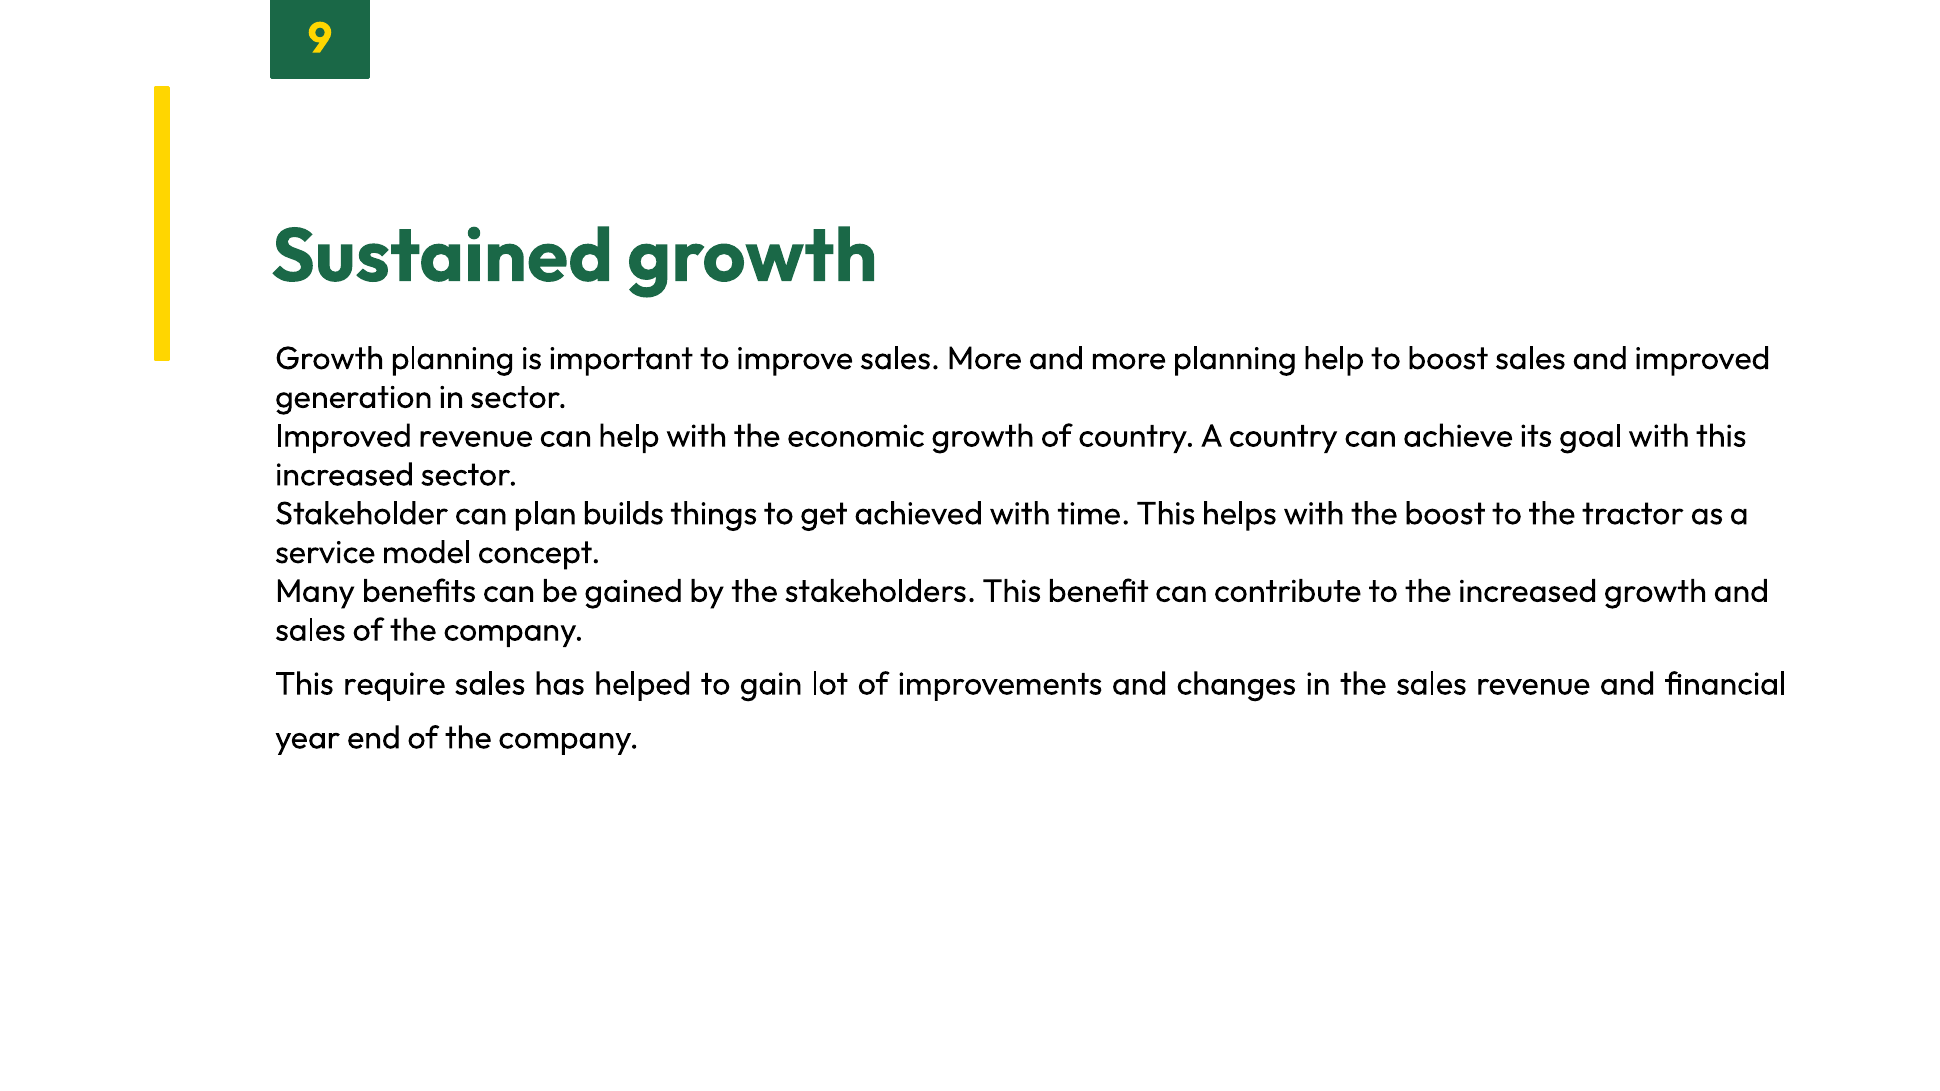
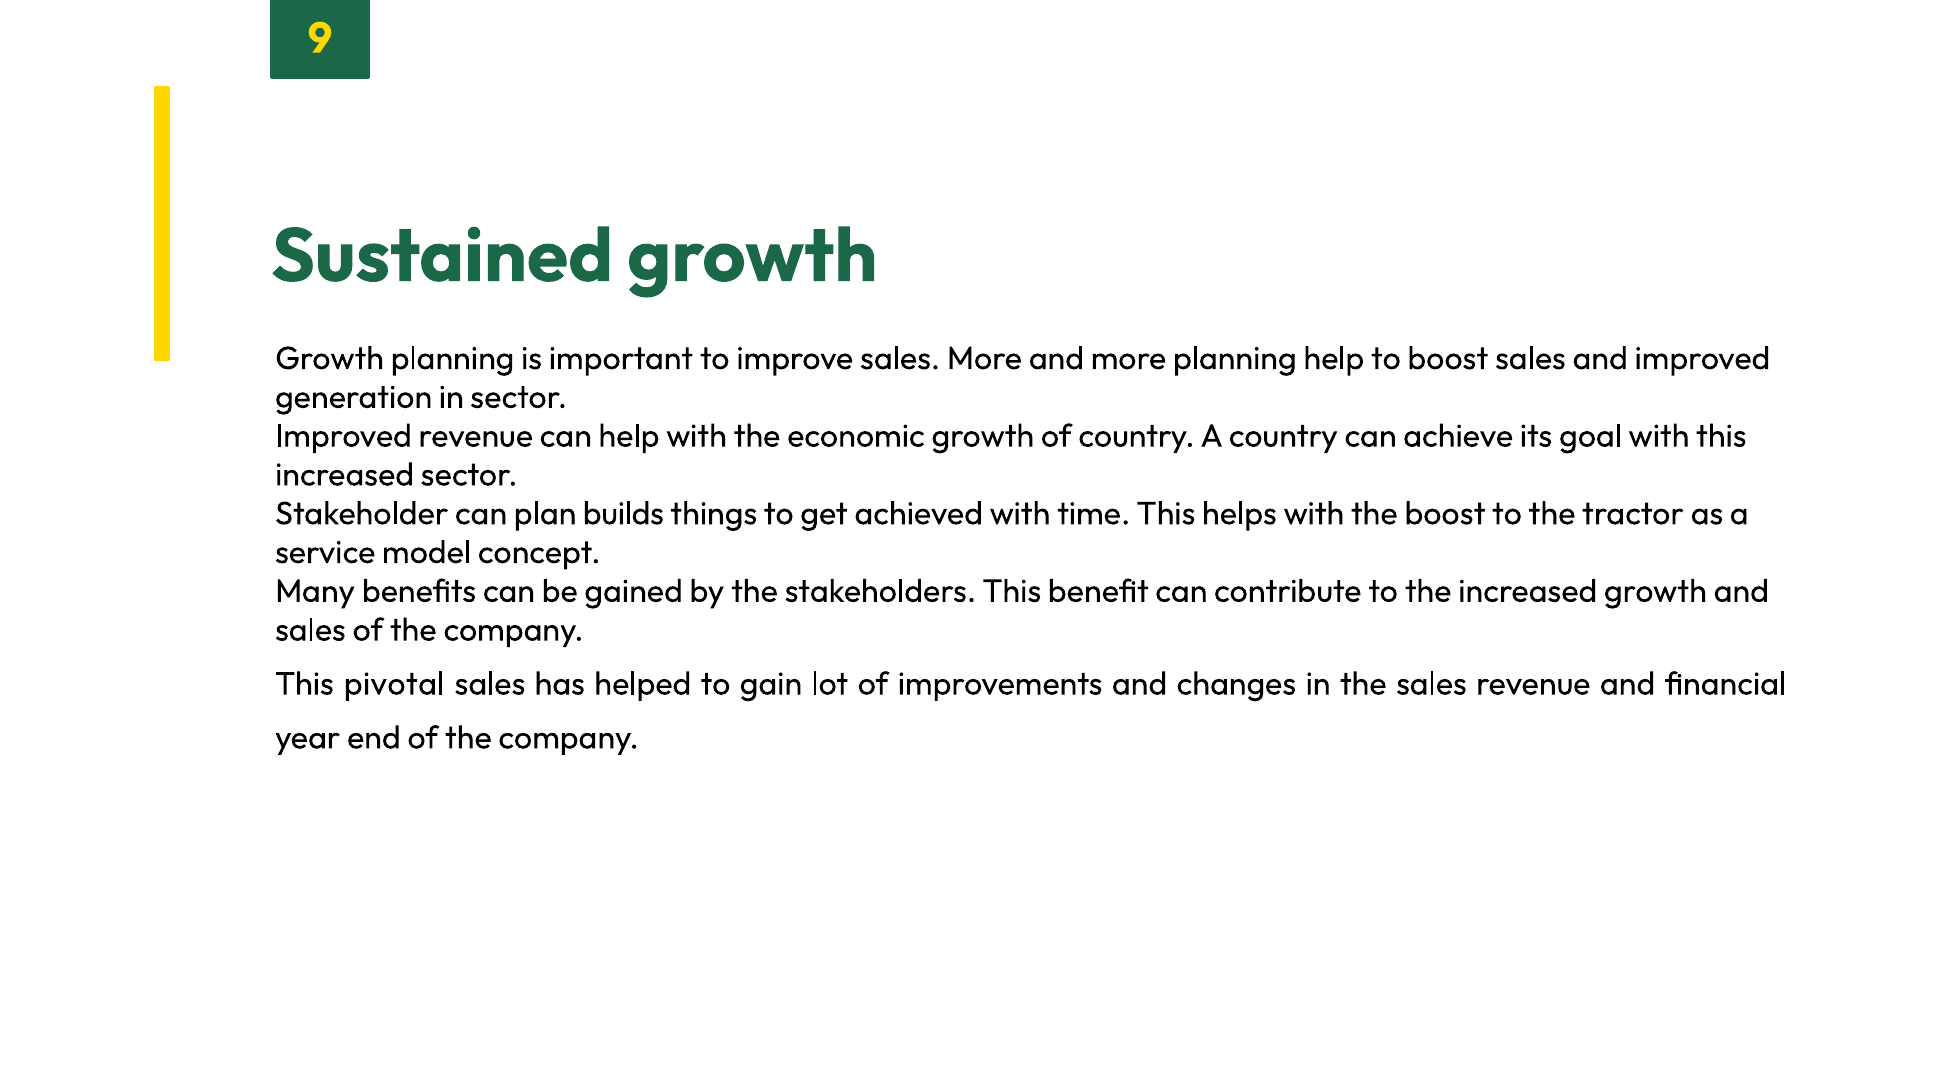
require: require -> pivotal (394, 684)
